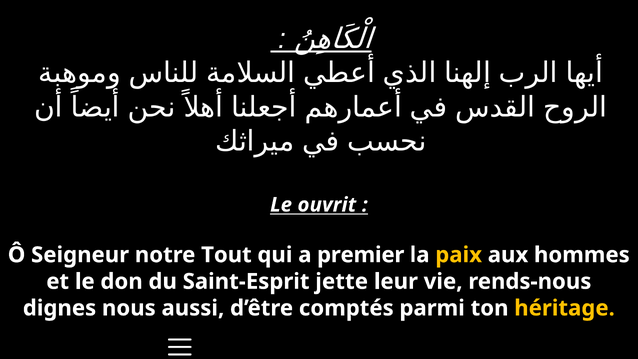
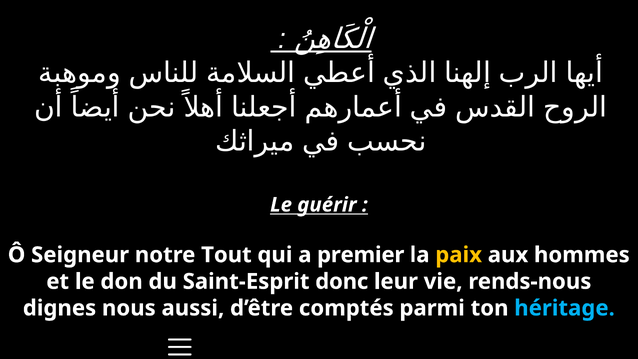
ouvrit: ouvrit -> guérir (327, 205)
jette: jette -> donc (342, 281)
héritage colour: yellow -> light blue (565, 308)
